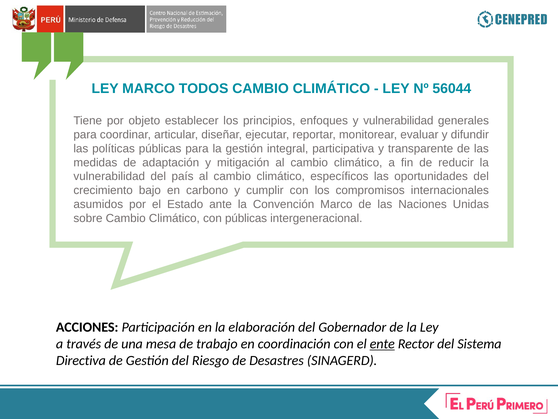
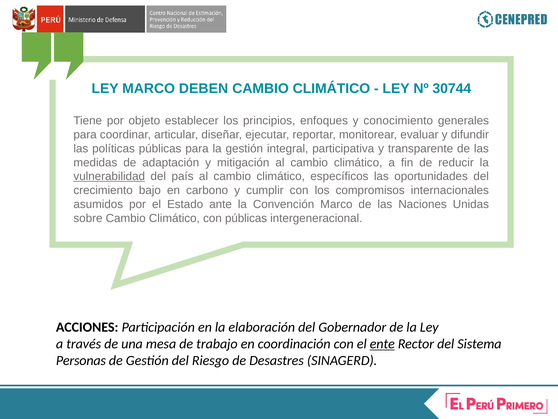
TODOS: TODOS -> DEBEN (204, 89)
56044: 56044 -> 30744 (452, 89)
y vulnerabilidad: vulnerabilidad -> conocimiento (398, 120)
vulnerabilidad underline: none -> present (109, 176)
Directiva: Directiva -> Personas (81, 360)
